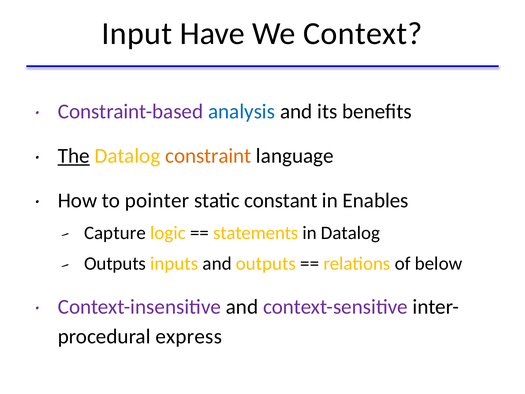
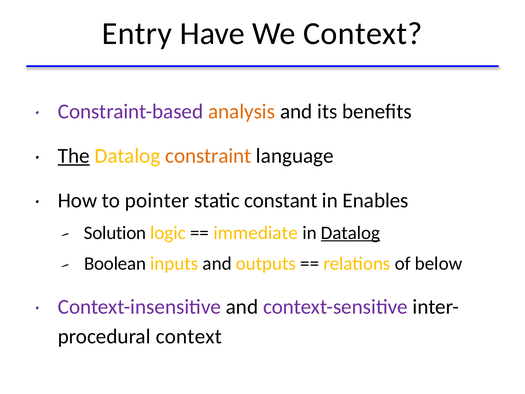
Input: Input -> Entry (137, 34)
analysis colour: blue -> orange (242, 112)
Capture: Capture -> Solution (115, 233)
statements: statements -> immediate (256, 233)
Datalog underline: none -> present (350, 233)
Outputs: Outputs -> Boolean (115, 264)
express: express -> context (189, 336)
